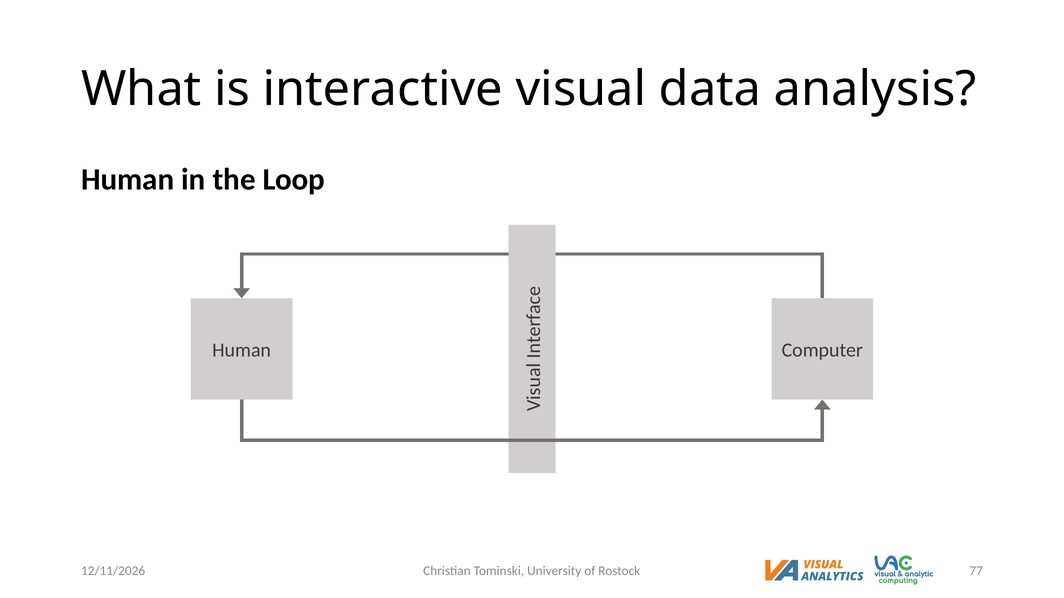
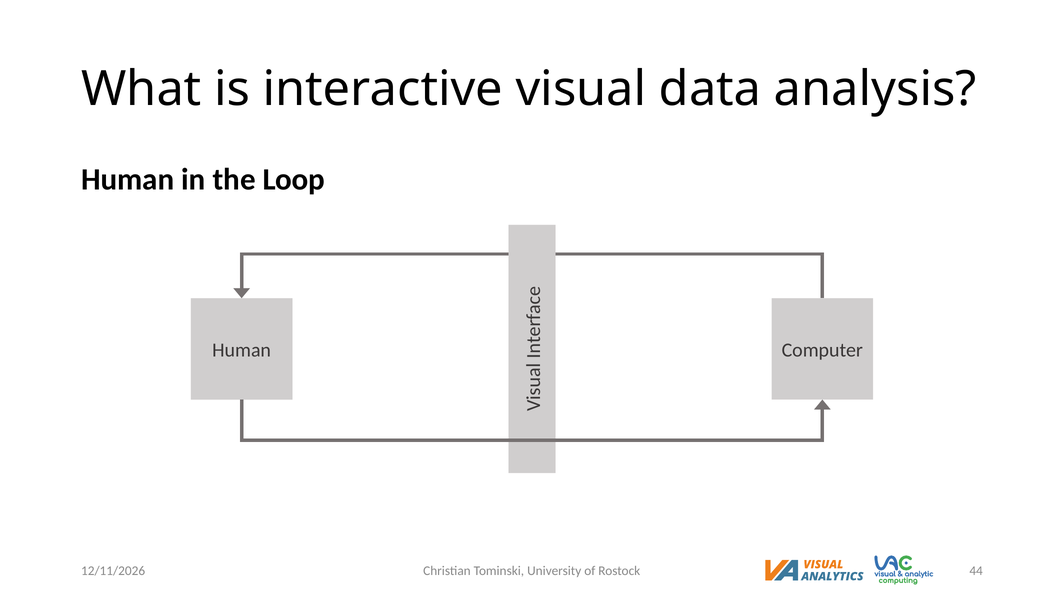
77: 77 -> 44 (976, 571)
